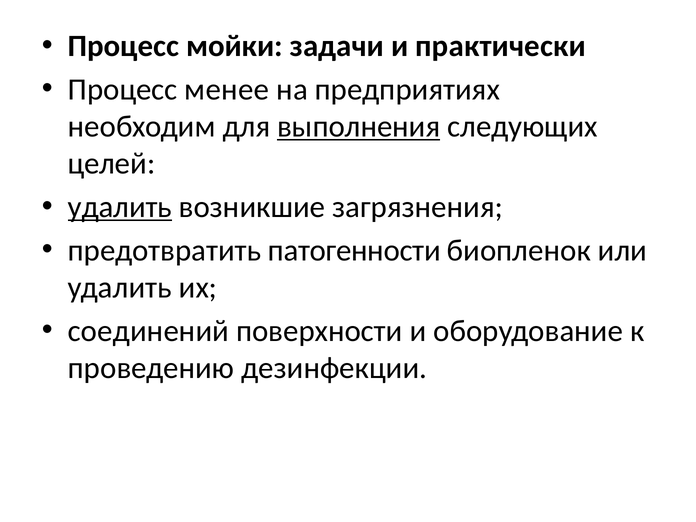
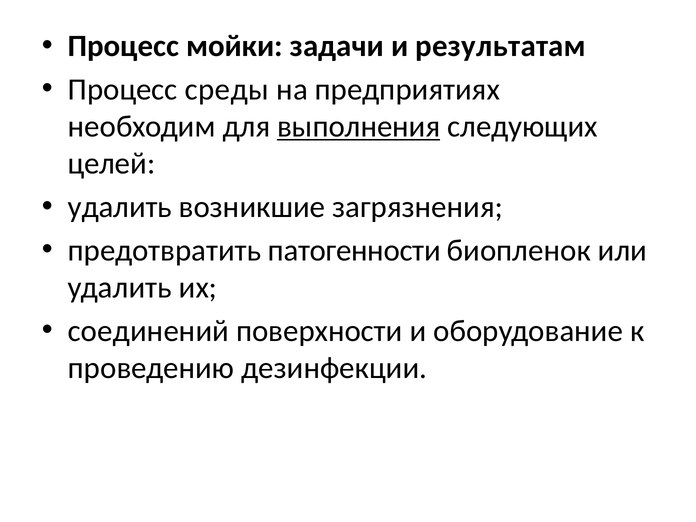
практически: практически -> результатам (501, 46)
менее: менее -> среды (227, 89)
удалить underline: present -> none (120, 207)
